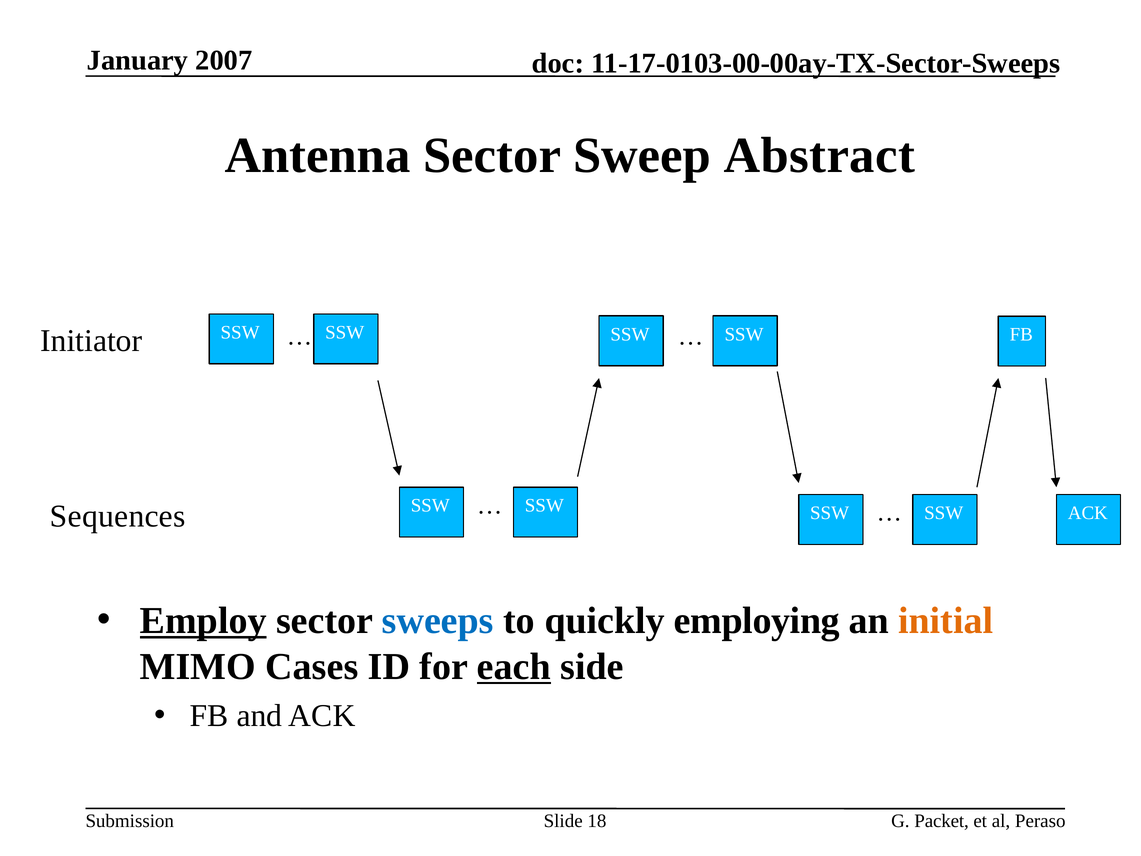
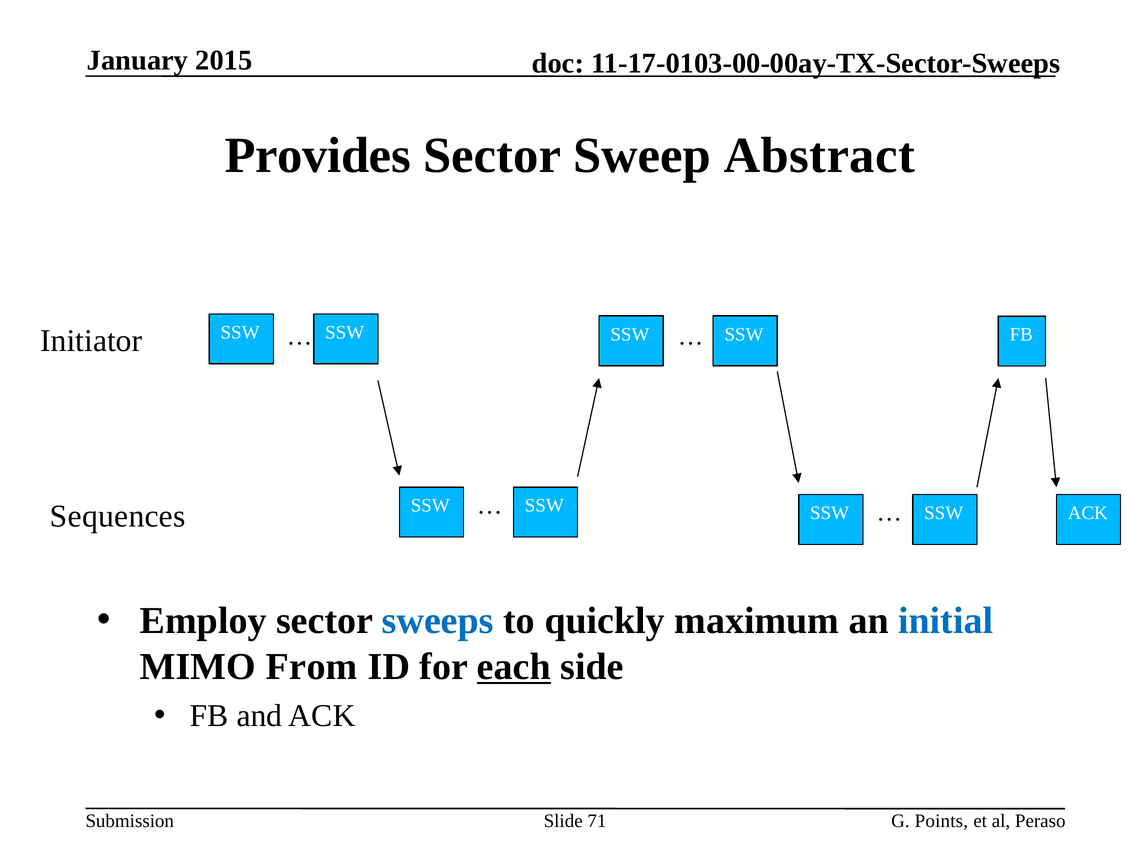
2007: 2007 -> 2015 (224, 60)
Antenna: Antenna -> Provides (318, 156)
Employ underline: present -> none (203, 621)
employing: employing -> maximum (757, 621)
initial colour: orange -> blue (946, 621)
Cases: Cases -> From (312, 666)
18: 18 -> 71 (597, 821)
Packet: Packet -> Points (941, 821)
